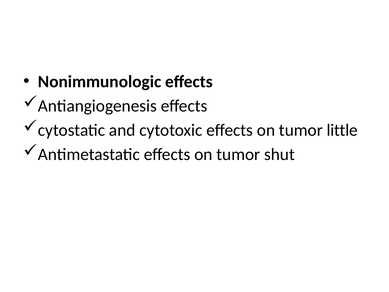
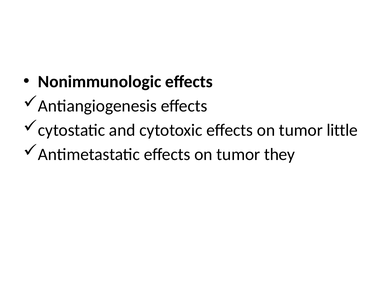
shut: shut -> they (280, 154)
